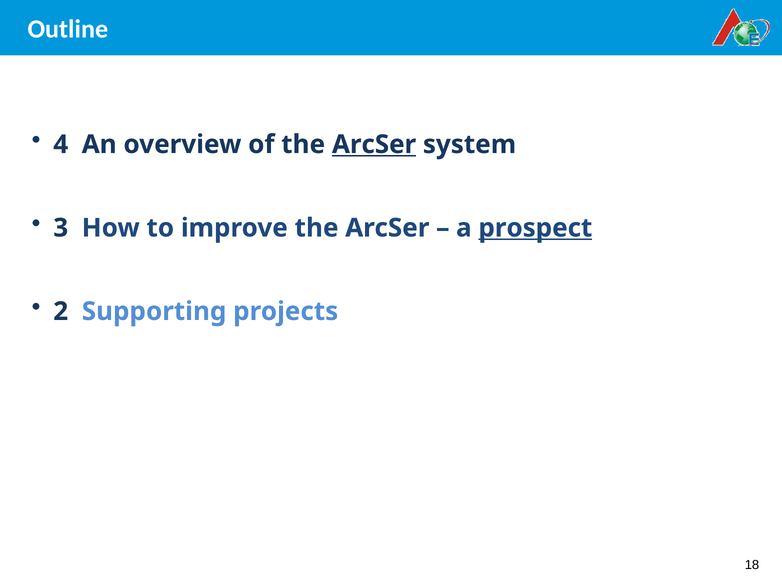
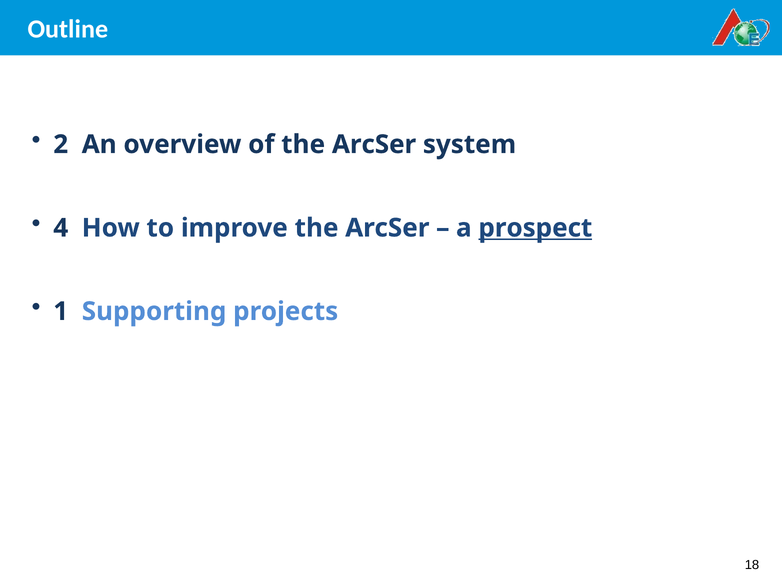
4: 4 -> 2 (61, 144)
ArcSer underline: present -> none (374, 144)
3: 3 -> 4 (61, 228)
2: 2 -> 1 (61, 311)
